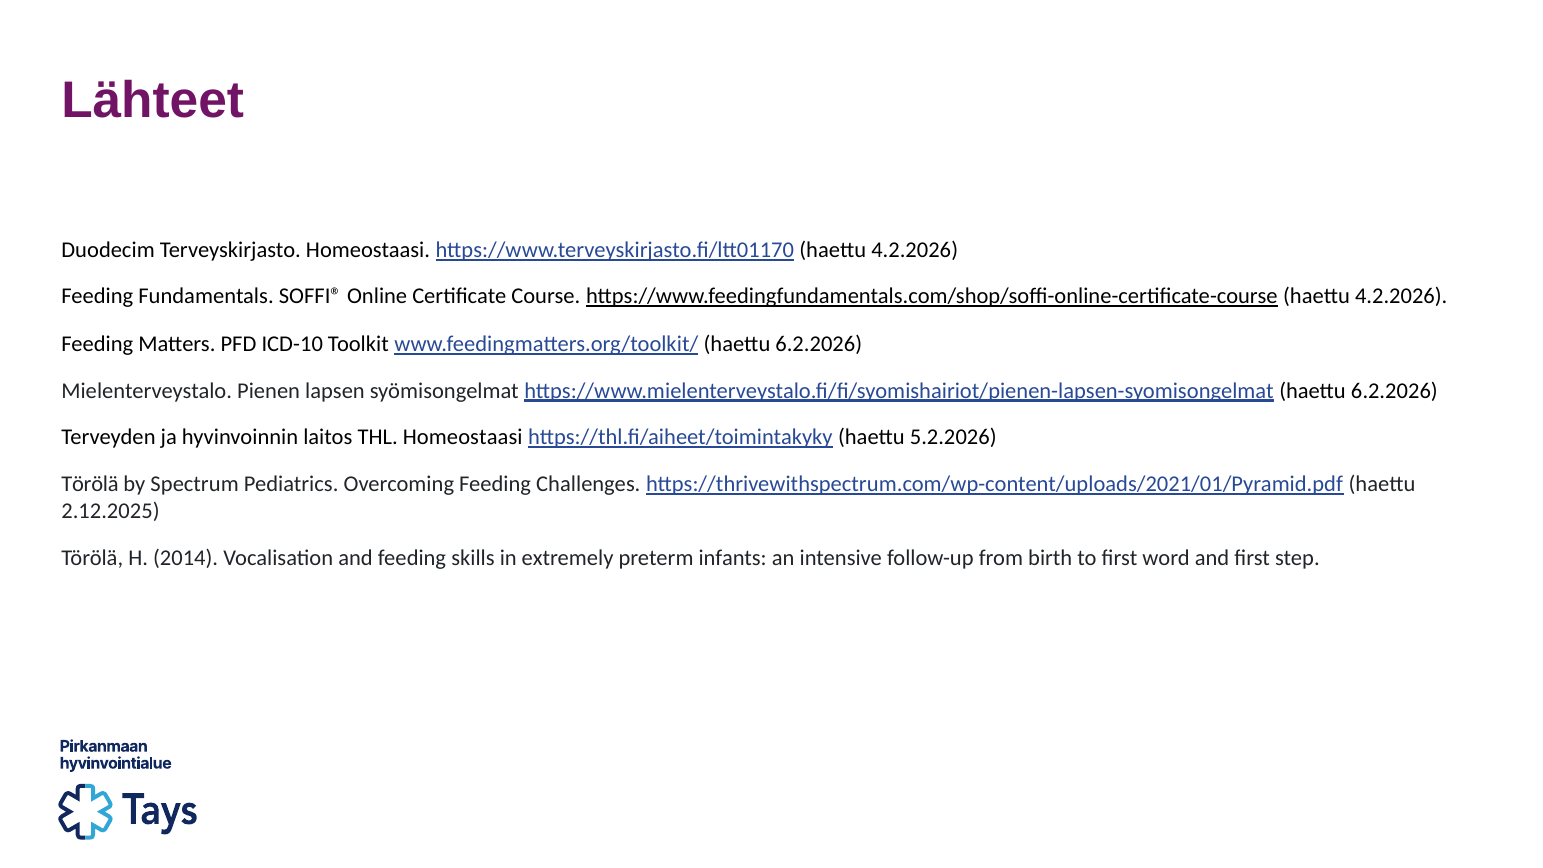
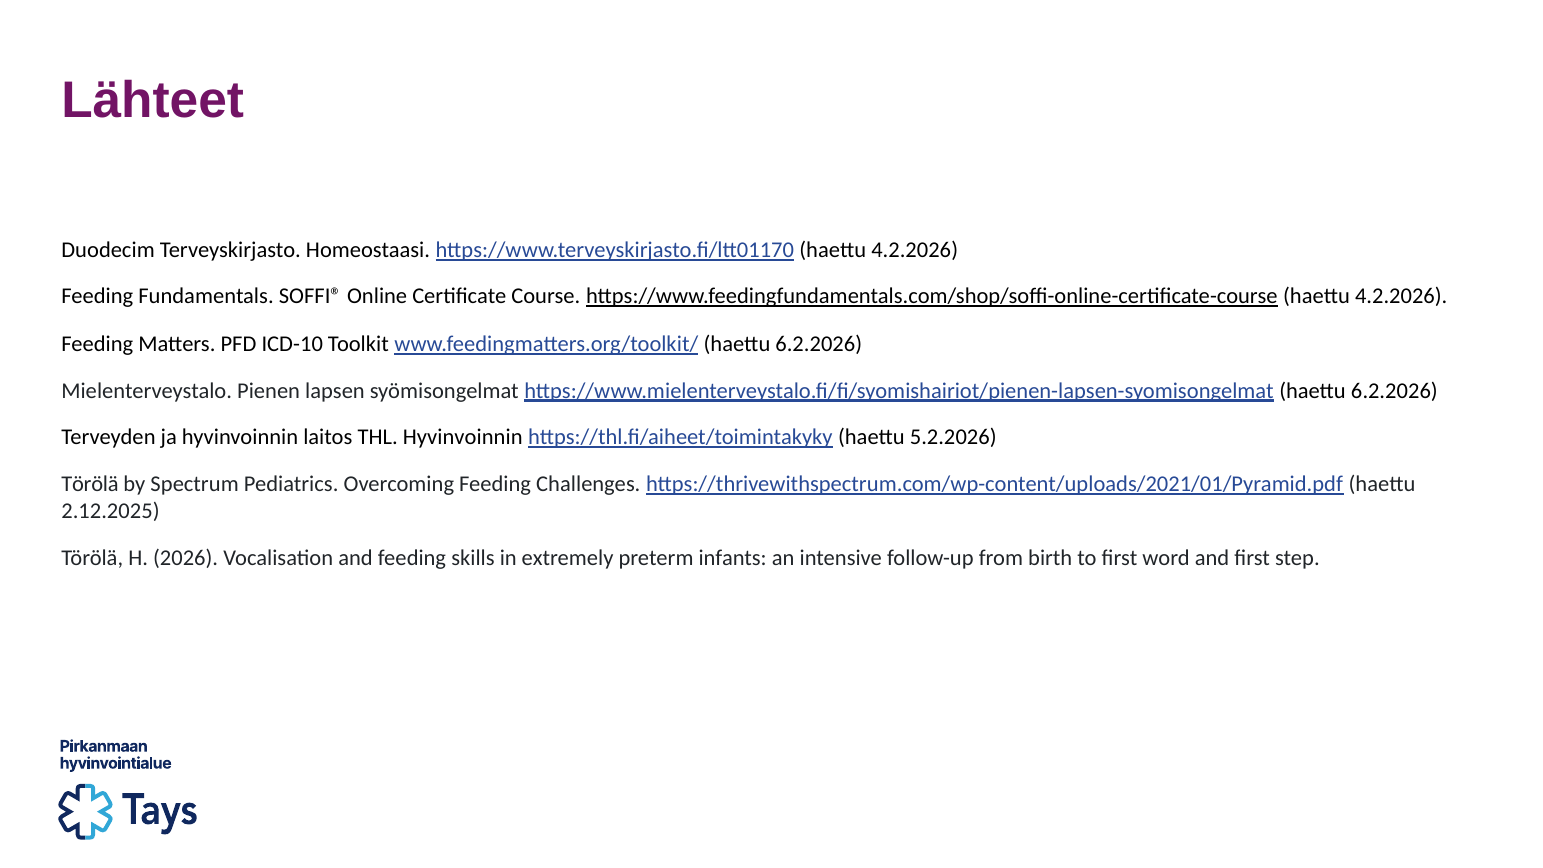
THL Homeostaasi: Homeostaasi -> Hyvinvoinnin (463, 437)
2014: 2014 -> 2026 (186, 558)
